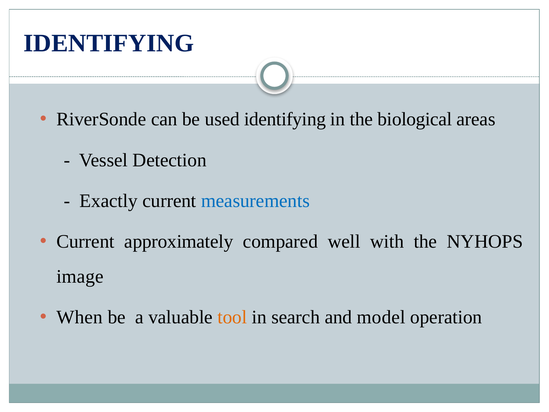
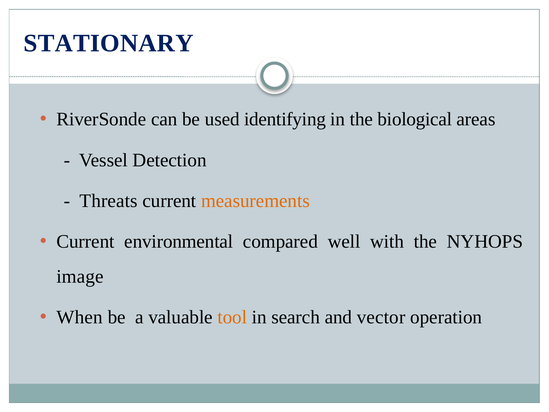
IDENTIFYING: IDENTIFYING -> STATIONARY (109, 43)
Exactly: Exactly -> Threats (109, 201)
measurements colour: blue -> orange (255, 201)
approximately: approximately -> environmental (179, 241)
model: model -> vector (381, 317)
